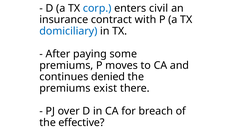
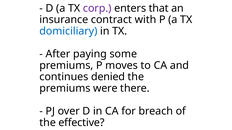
corp colour: blue -> purple (97, 8)
civil: civil -> that (159, 8)
exist: exist -> were (105, 89)
